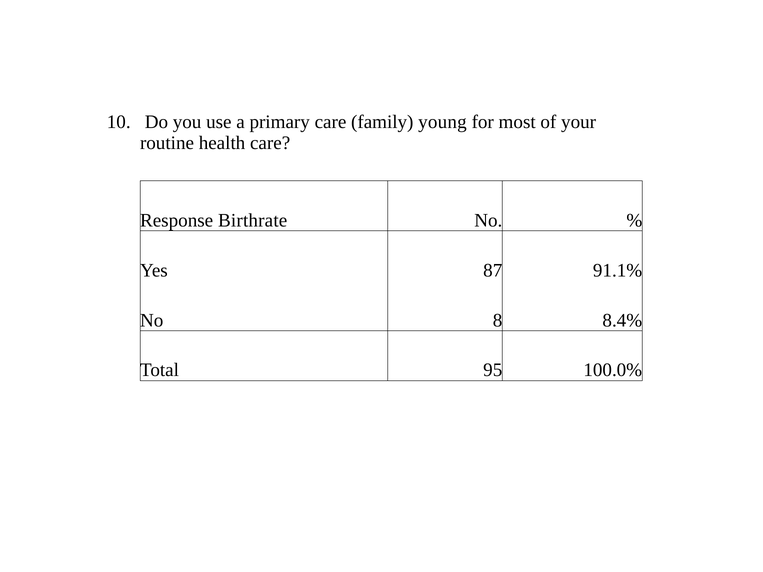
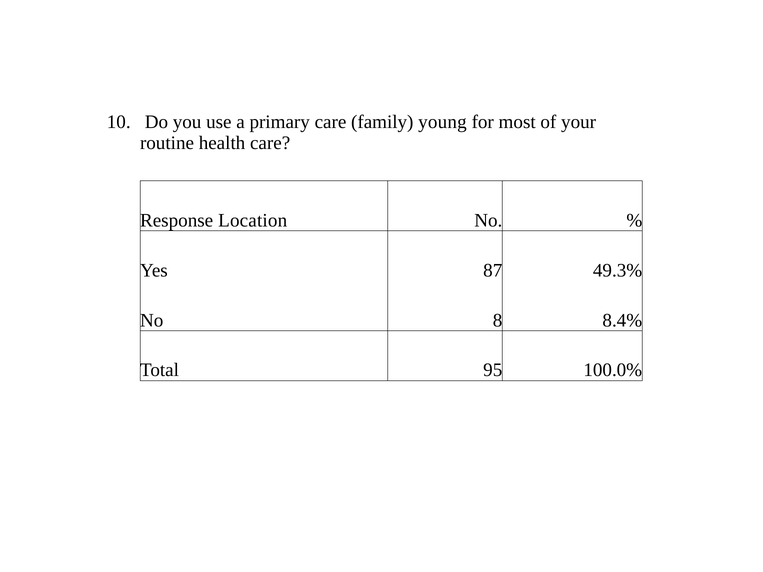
Birthrate: Birthrate -> Location (253, 220)
91.1%: 91.1% -> 49.3% (618, 270)
